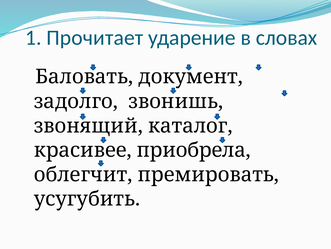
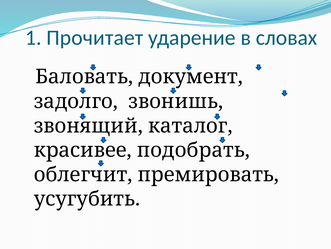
приобрела: приобрела -> подобрать (193, 150)
